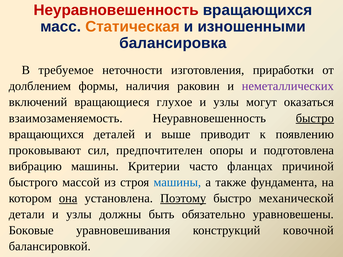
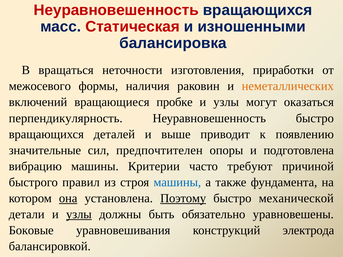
Статическая colour: orange -> red (133, 27)
требуемое: требуемое -> вращаться (66, 70)
долблением: долблением -> межосевого (40, 86)
неметаллических colour: purple -> orange (288, 86)
глухое: глухое -> пробке (175, 102)
взаимозаменяемость: взаимозаменяемость -> перпендикулярность (66, 118)
быстро underline: present -> none (315, 118)
проковывают: проковывают -> значительные (45, 150)
фланцах: фланцах -> требуют (250, 166)
массой: массой -> правил (81, 182)
узлы underline: none -> present (79, 215)
ковочной: ковочной -> электрода (308, 231)
